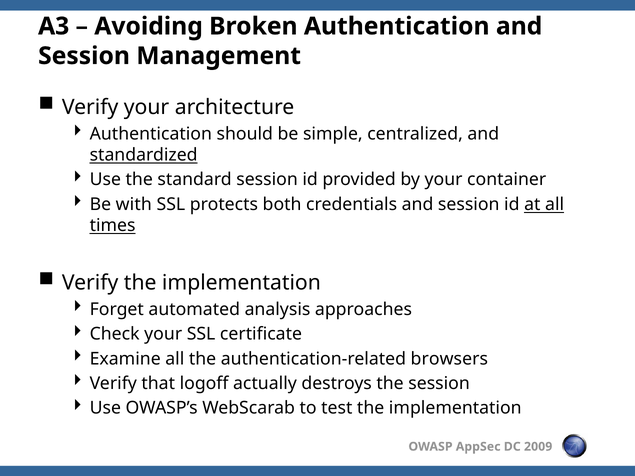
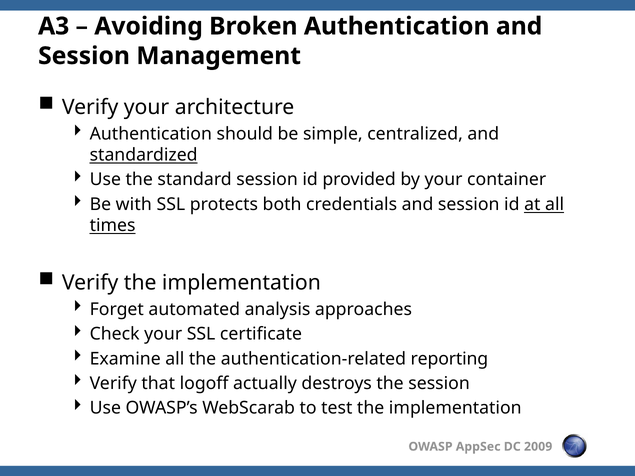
browsers: browsers -> reporting (449, 359)
